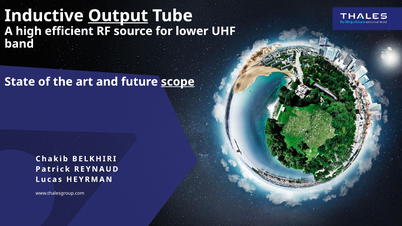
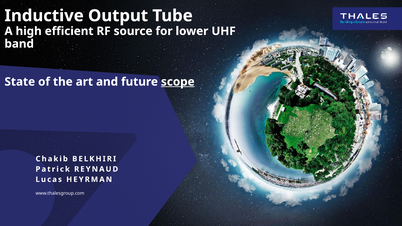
Output underline: present -> none (118, 16)
